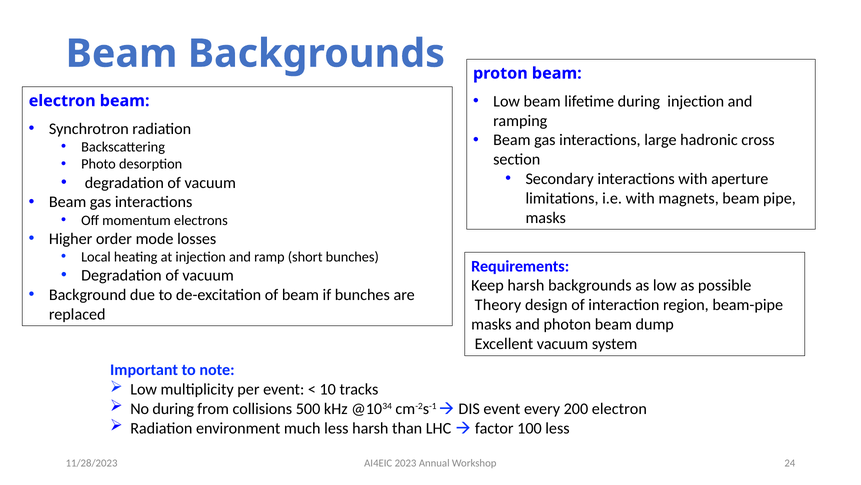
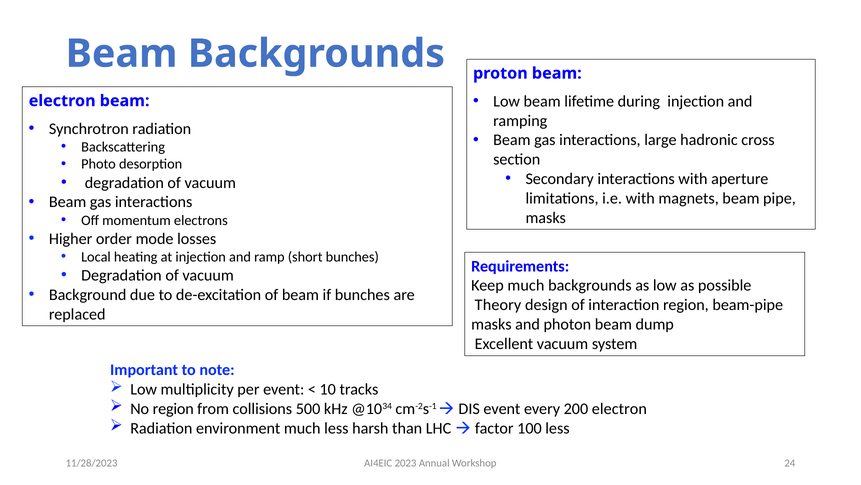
Keep harsh: harsh -> much (526, 285)
No during: during -> region (173, 408)
